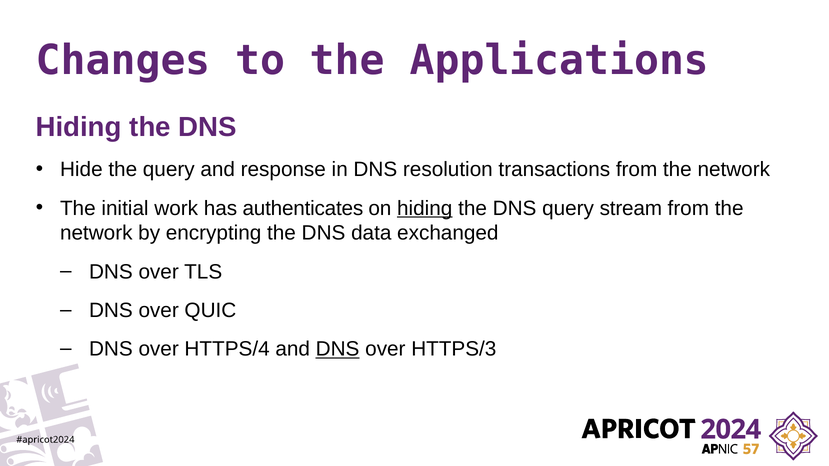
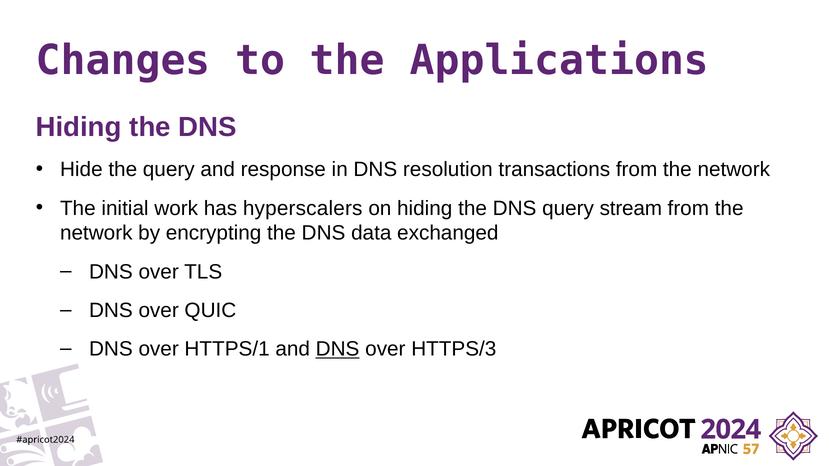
authenticates: authenticates -> hyperscalers (303, 208)
hiding underline: present -> none (425, 208)
HTTPS/4: HTTPS/4 -> HTTPS/1 (227, 349)
